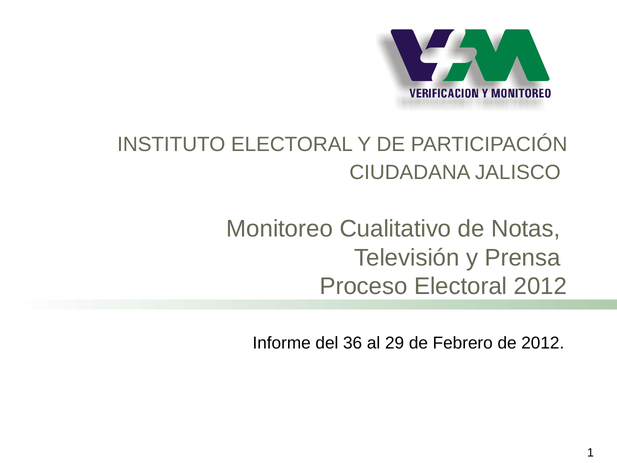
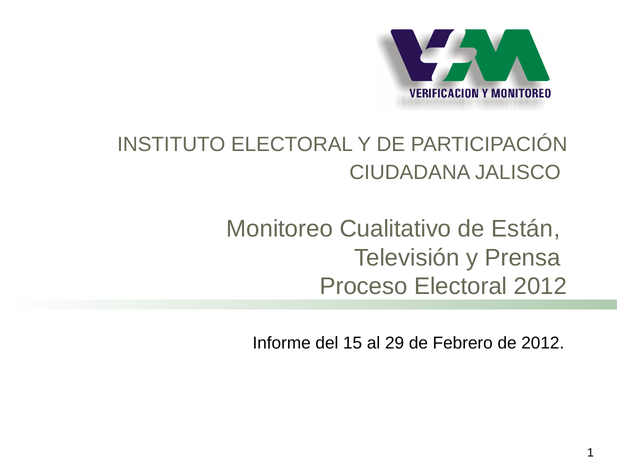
Notas: Notas -> Están (526, 229)
36: 36 -> 15 (353, 343)
